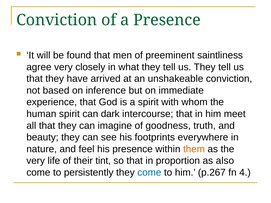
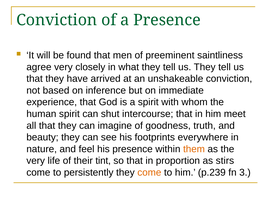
dark: dark -> shut (110, 114)
also: also -> stirs (225, 161)
come colour: blue -> orange (149, 173)
p.267: p.267 -> p.239 (212, 173)
4: 4 -> 3 (245, 173)
